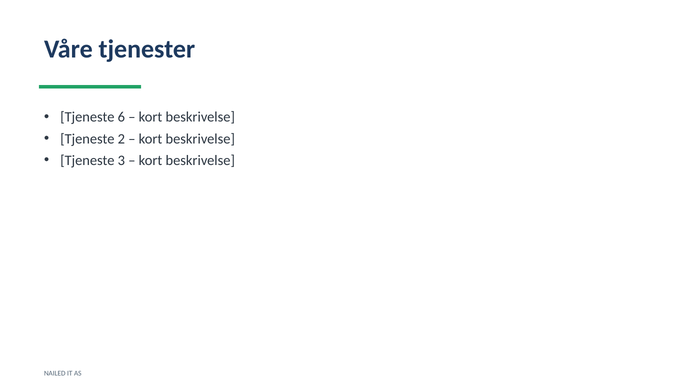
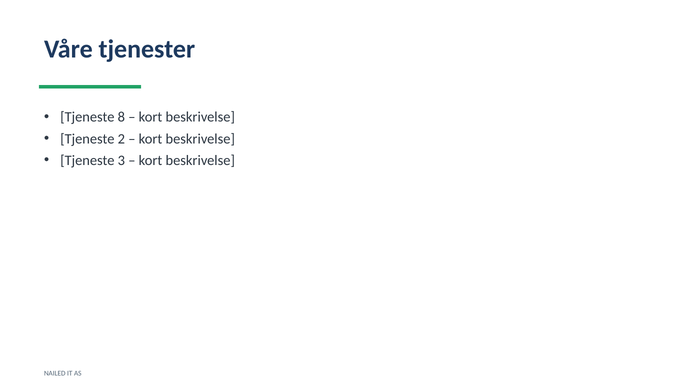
6: 6 -> 8 (121, 117)
